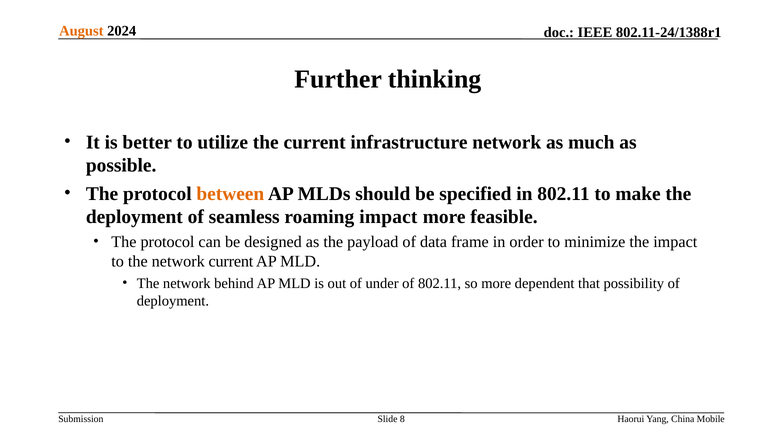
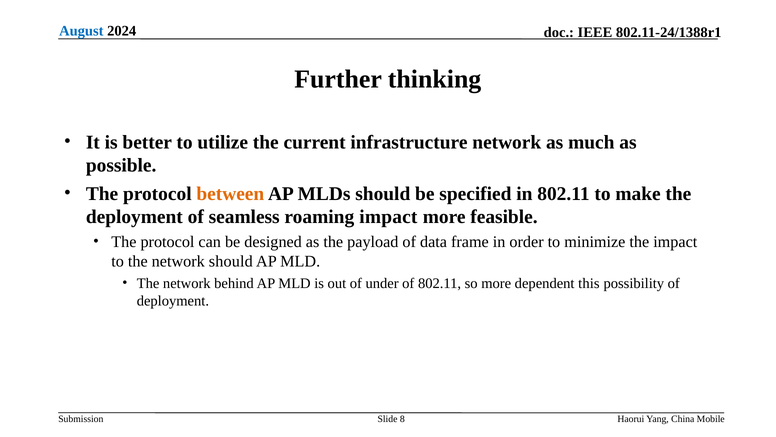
August colour: orange -> blue (81, 31)
network current: current -> should (231, 261)
that: that -> this (589, 283)
